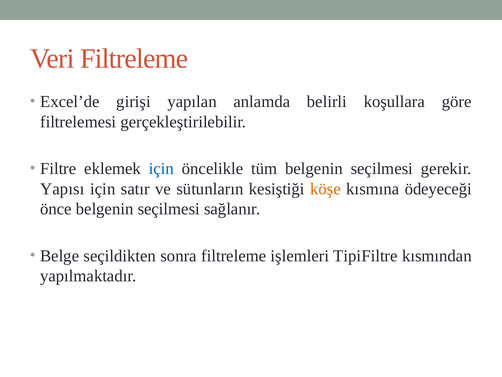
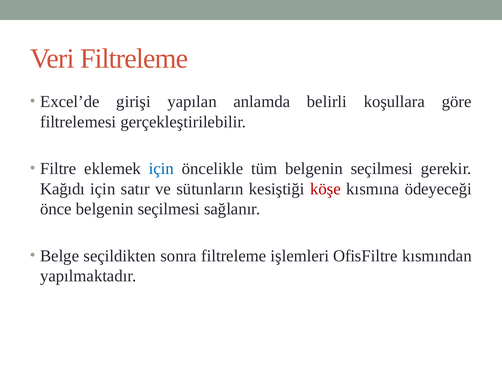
Yapısı: Yapısı -> Kağıdı (63, 189)
köşe colour: orange -> red (325, 189)
Tipi: Tipi -> Ofis (347, 255)
